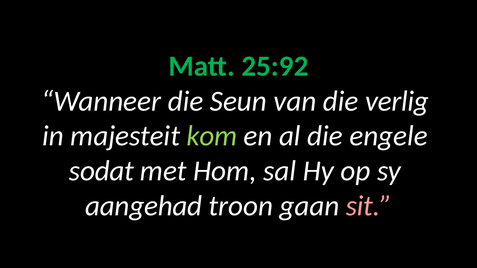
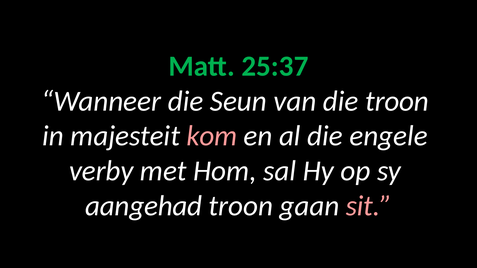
25:92: 25:92 -> 25:37 (275, 66)
die verlig: verlig -> troon (397, 101)
kom colour: light green -> pink (212, 136)
sodat: sodat -> verby (101, 171)
